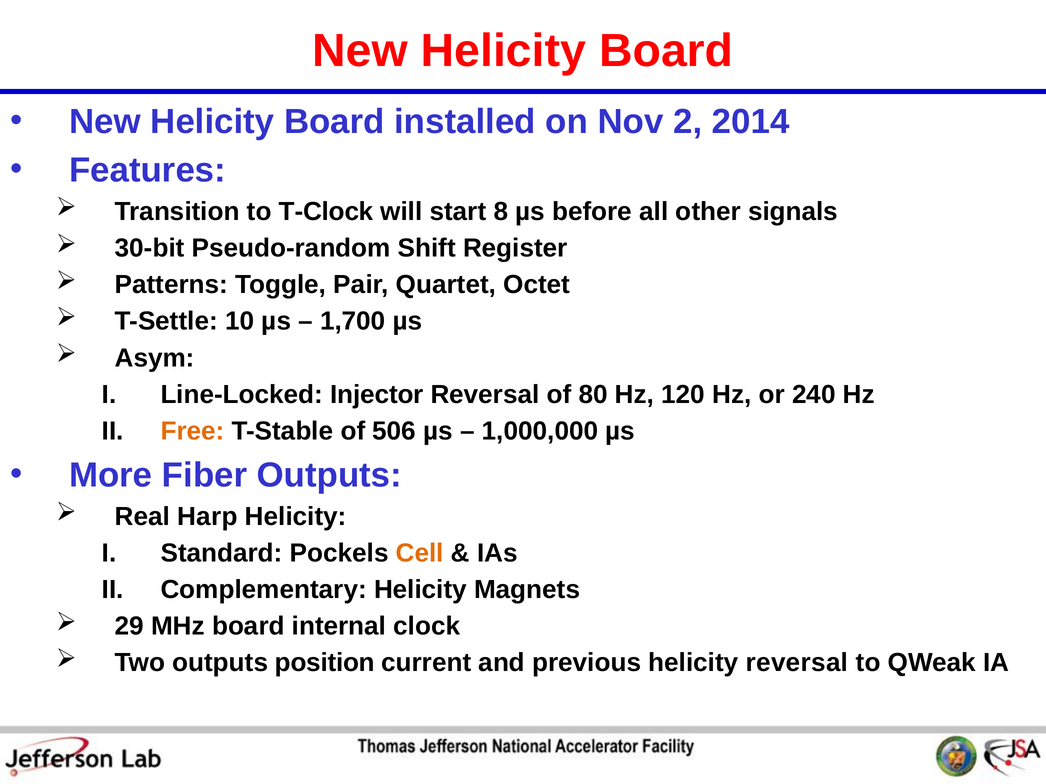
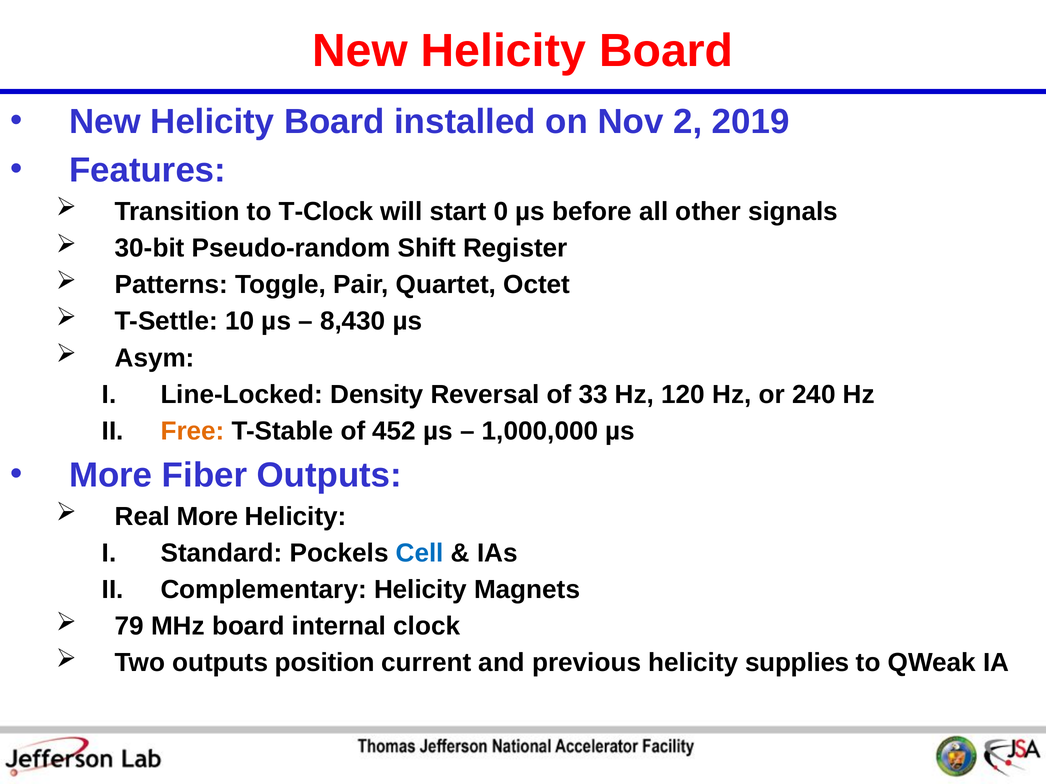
2014: 2014 -> 2019 (751, 122)
8: 8 -> 0 (501, 212)
1,700: 1,700 -> 8,430 (353, 322)
Injector: Injector -> Density (377, 395)
80: 80 -> 33 (593, 395)
506: 506 -> 452 (394, 431)
Real Harp: Harp -> More (208, 517)
Cell colour: orange -> blue (420, 553)
29: 29 -> 79 (129, 627)
helicity reversal: reversal -> supplies (797, 663)
